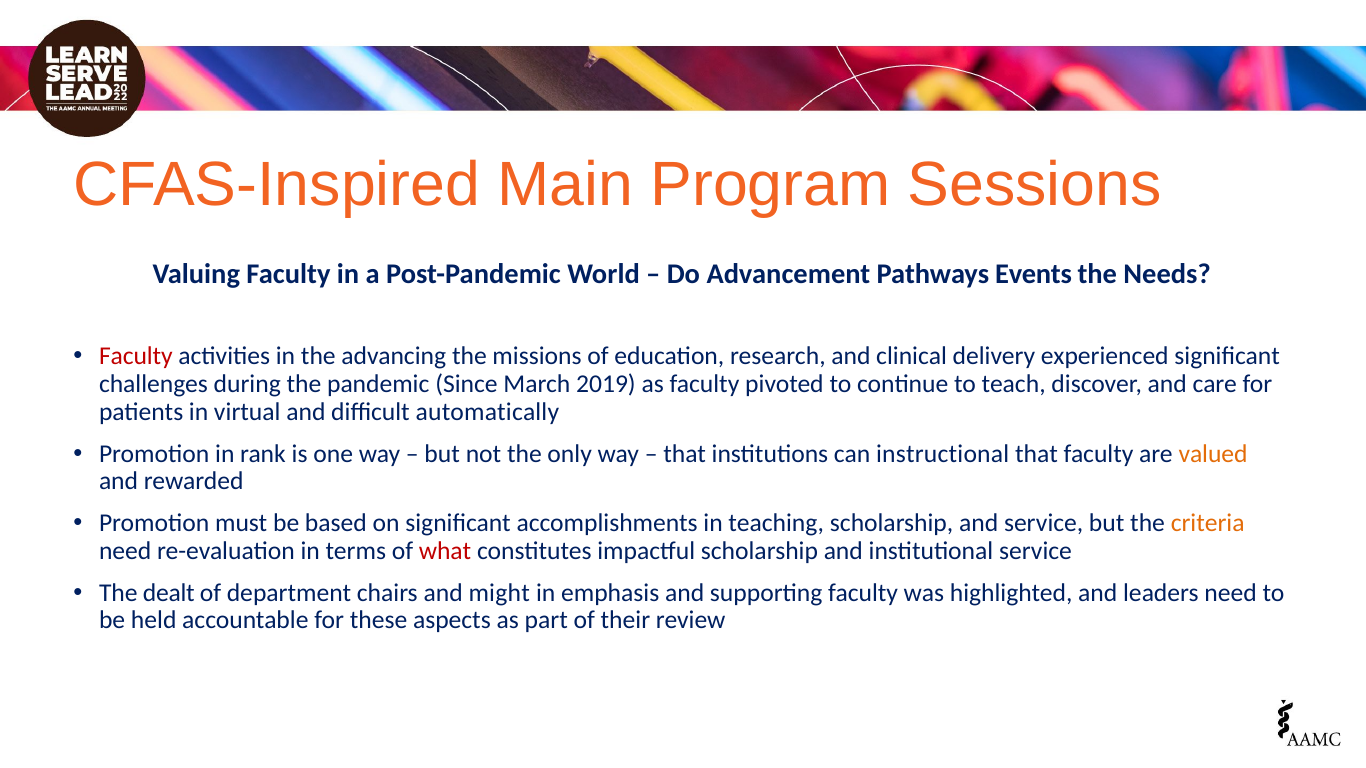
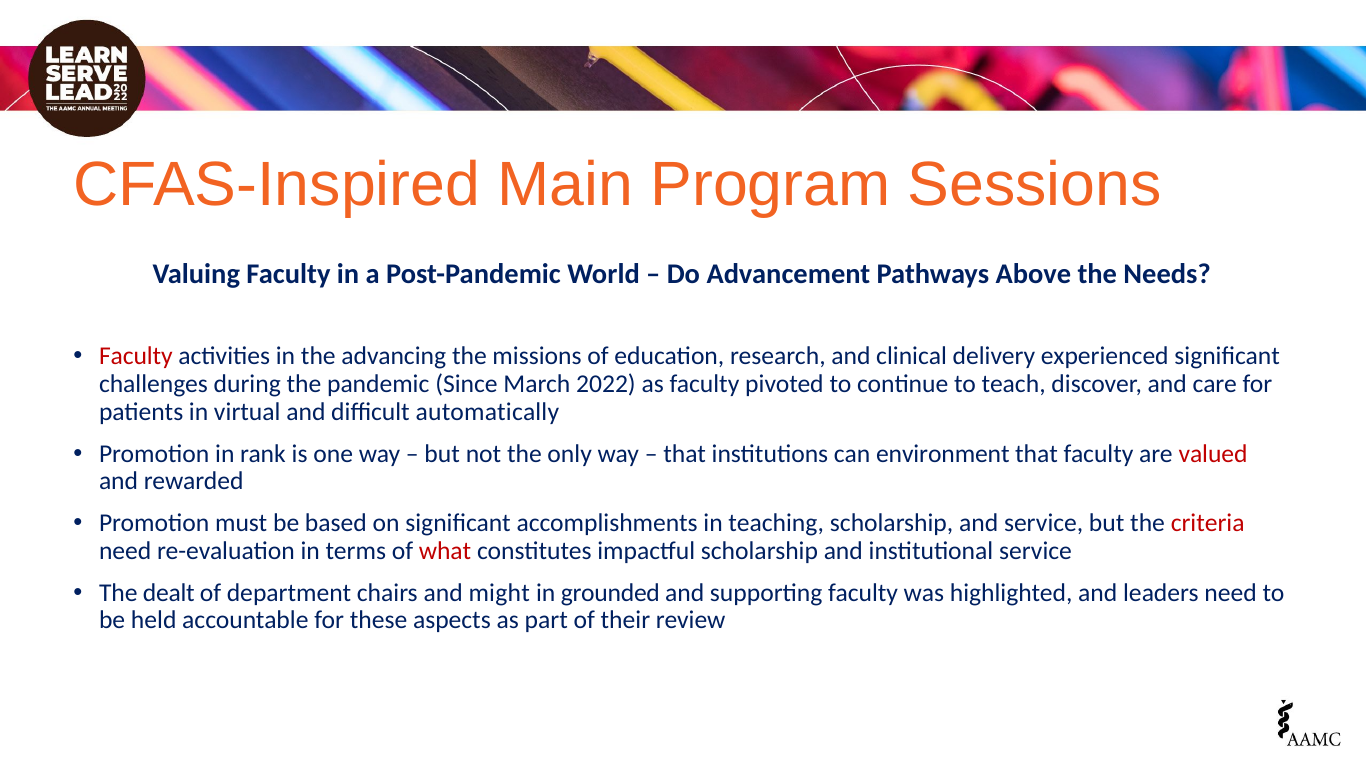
Events: Events -> Above (1033, 274)
2019: 2019 -> 2022 (606, 384)
instructional: instructional -> environment (943, 454)
valued colour: orange -> red (1213, 454)
criteria colour: orange -> red (1208, 523)
emphasis: emphasis -> grounded (610, 593)
